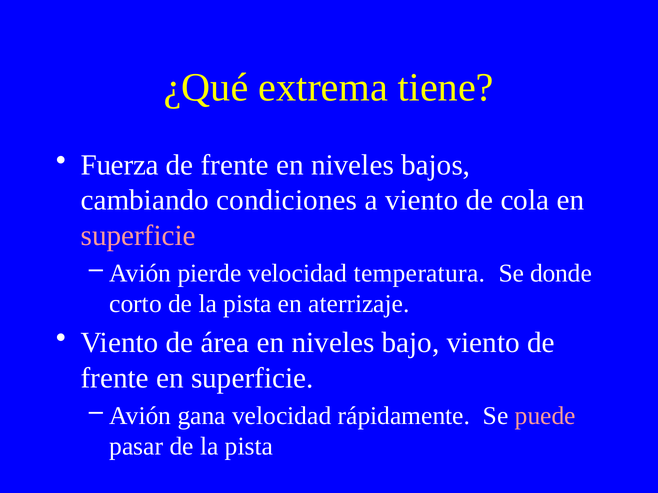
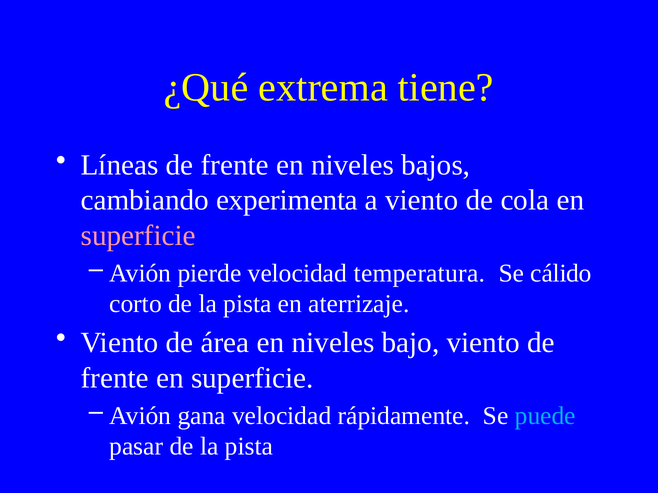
Fuerza: Fuerza -> Líneas (120, 165)
condiciones: condiciones -> experimenta (287, 201)
donde: donde -> cálido (561, 273)
puede colour: pink -> light blue (545, 416)
